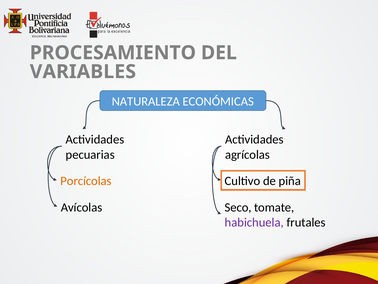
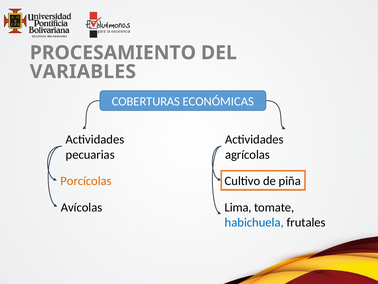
NATURALEZA: NATURALEZA -> COBERTURAS (146, 101)
Seco: Seco -> Lima (238, 207)
habichuela colour: purple -> blue (254, 222)
